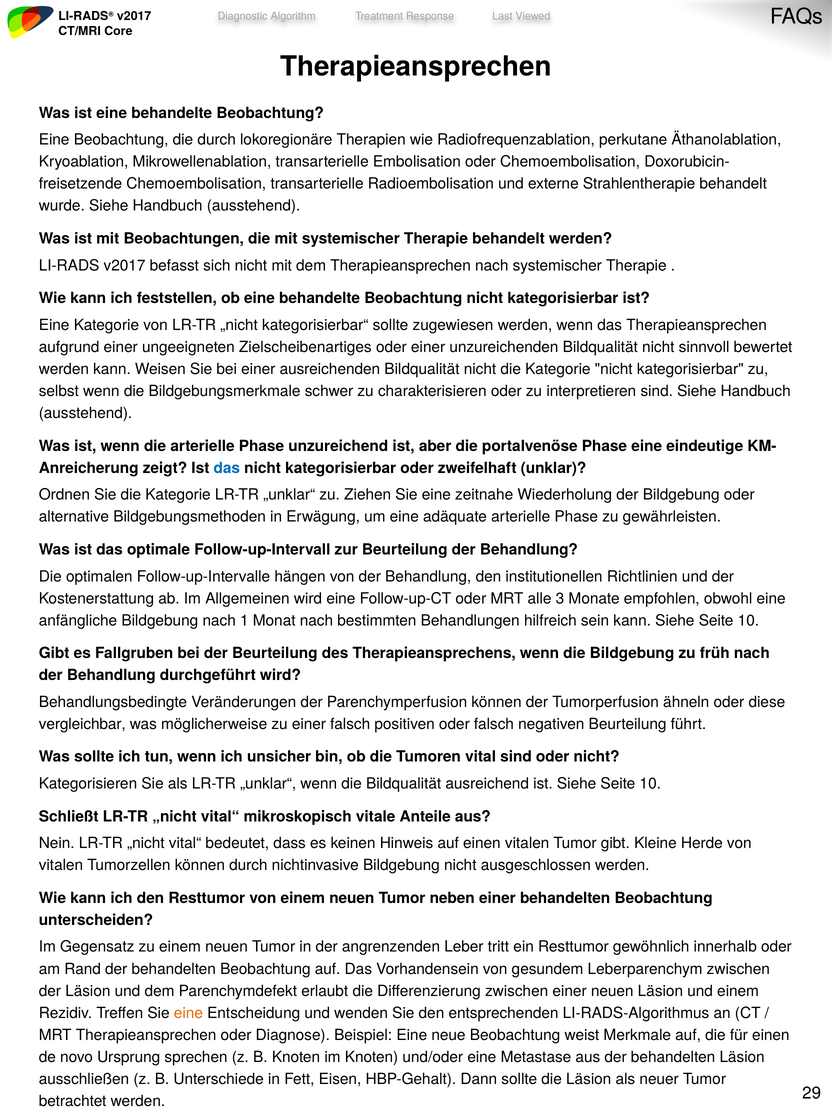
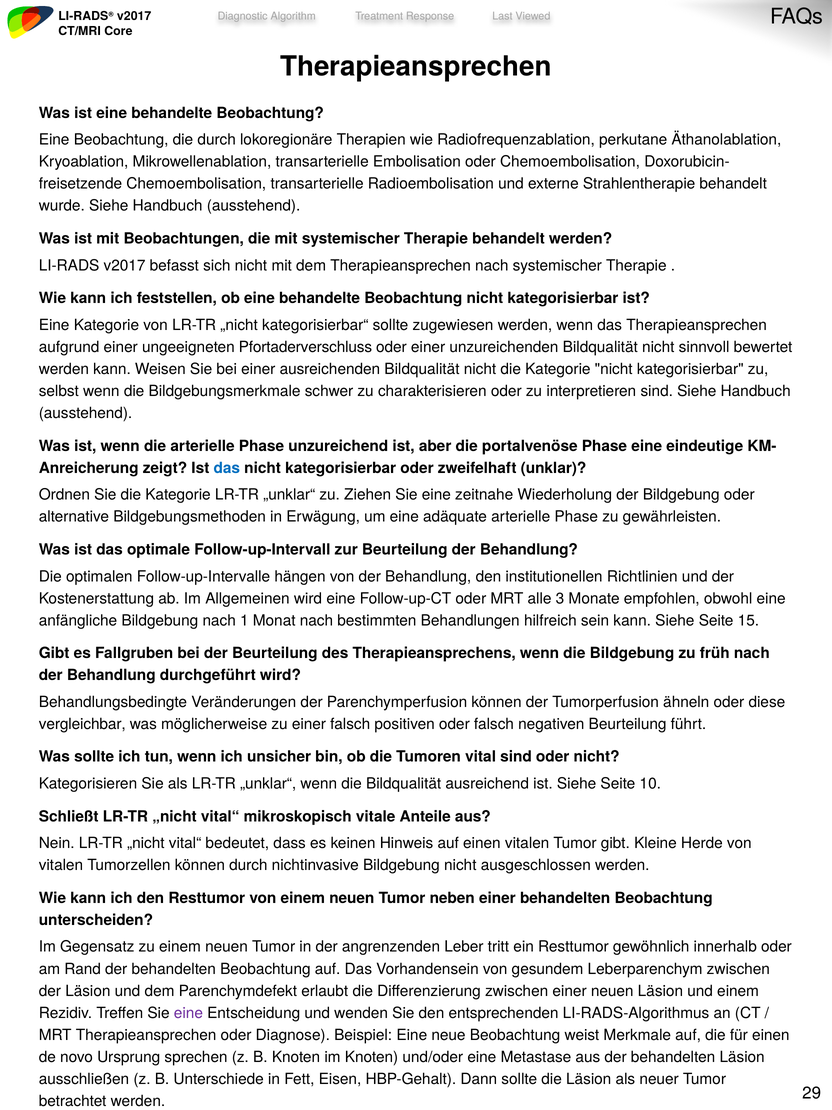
Zielscheibenartiges: Zielscheibenartiges -> Pfortaderverschluss (305, 347)
kann Siehe Seite 10: 10 -> 15 (748, 620)
eine colour: orange -> purple (188, 1012)
